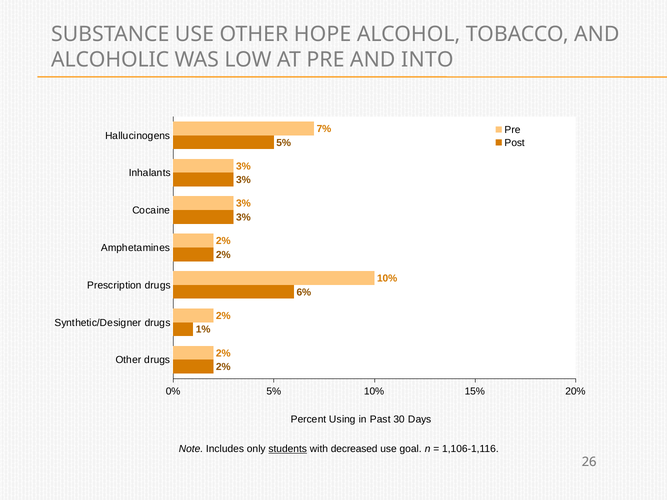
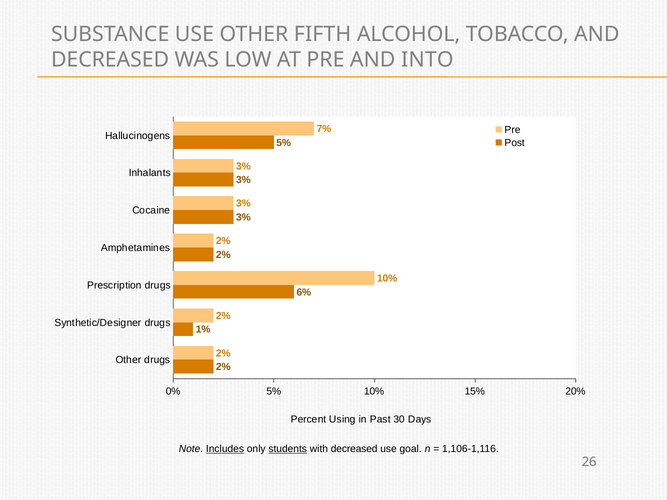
HOPE: HOPE -> FIFTH (323, 34)
ALCOHOLIC: ALCOHOLIC -> DECREASED (110, 60)
Includes underline: none -> present (225, 449)
